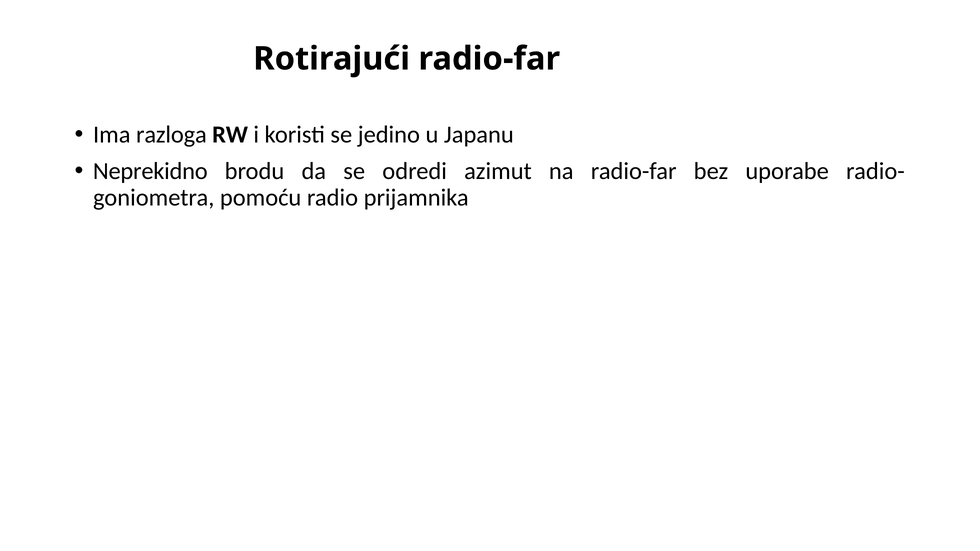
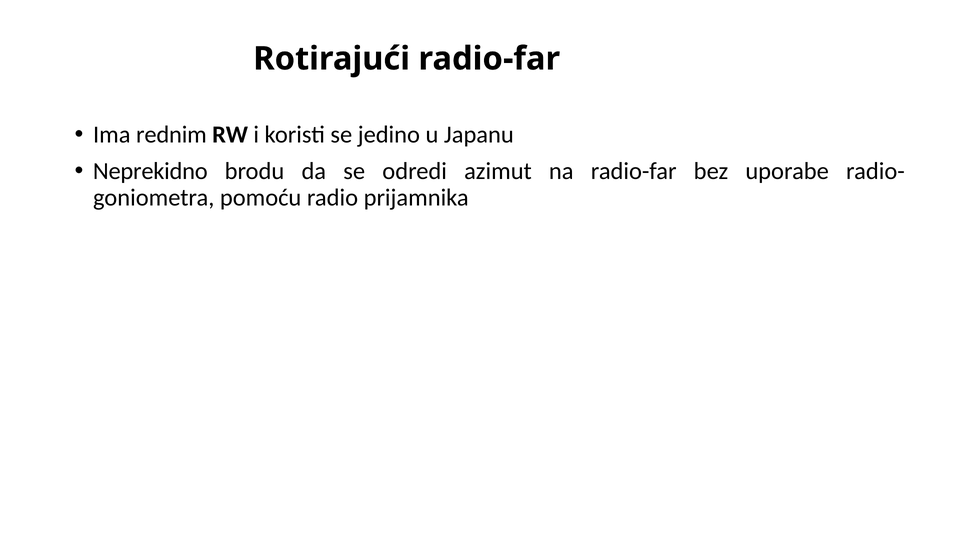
razloga: razloga -> rednim (171, 135)
